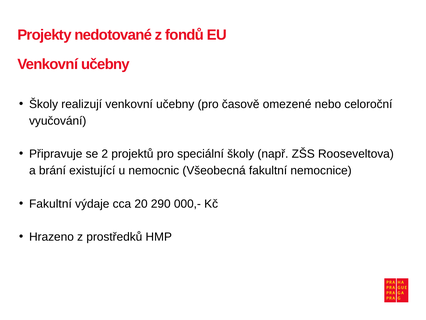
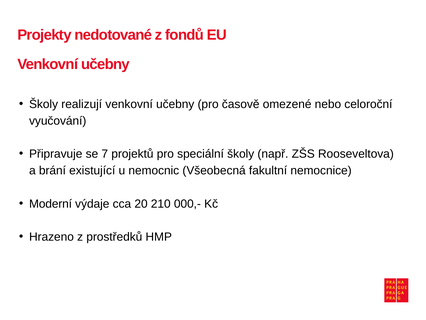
2: 2 -> 7 (105, 154)
Fakultní: Fakultní -> Moderní (51, 204)
290: 290 -> 210 (161, 204)
